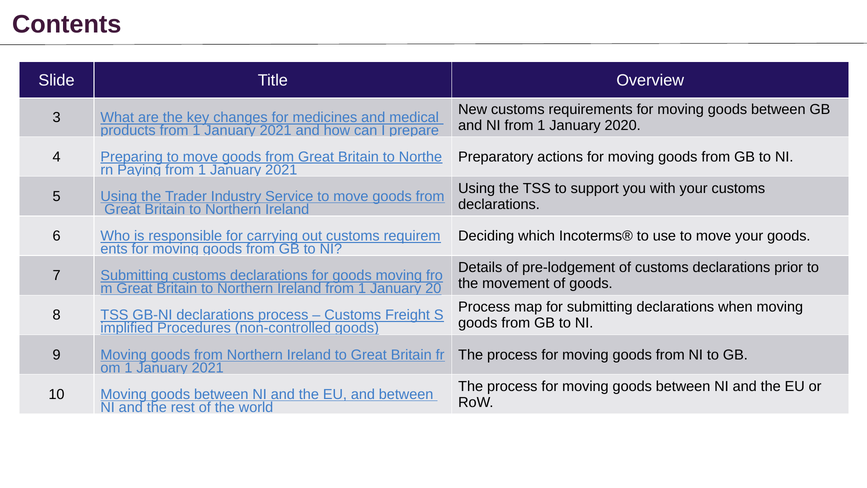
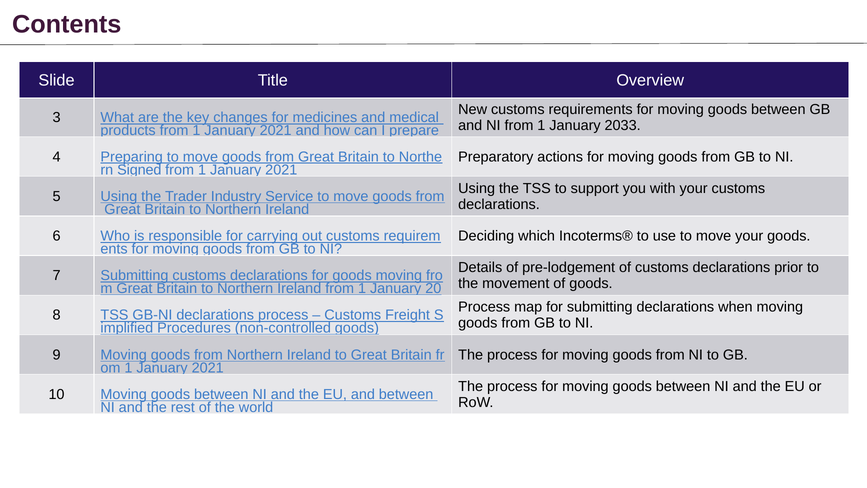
2020: 2020 -> 2033 (623, 126)
Paying: Paying -> Signed (139, 170)
